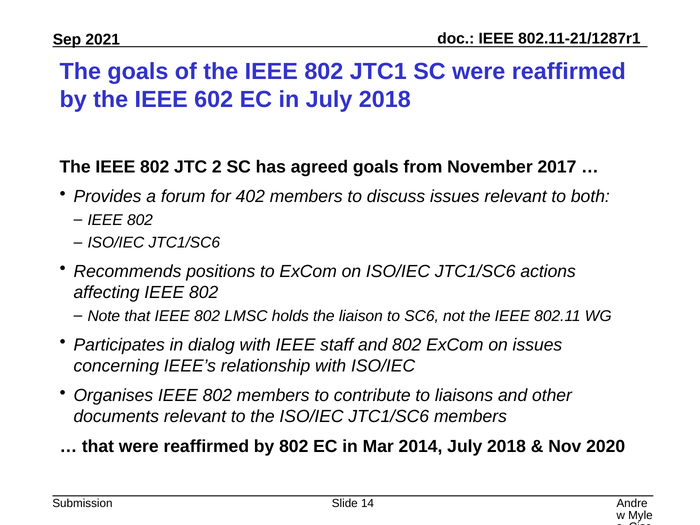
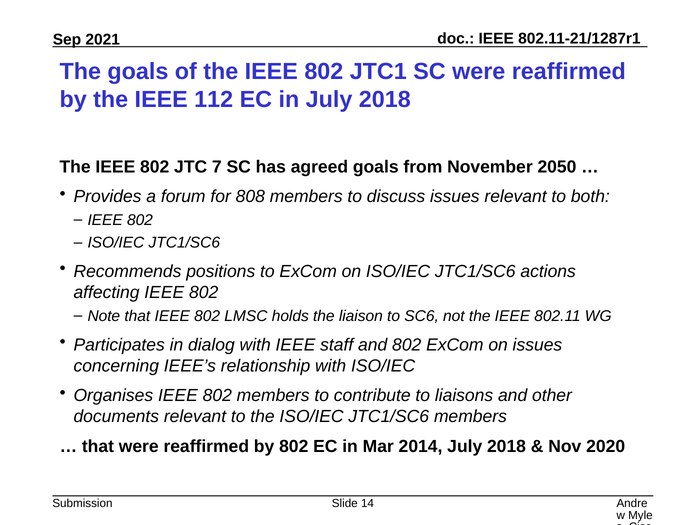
602: 602 -> 112 (214, 100)
2: 2 -> 7 (217, 167)
2017: 2017 -> 2050 (557, 167)
402: 402 -> 808 (250, 197)
